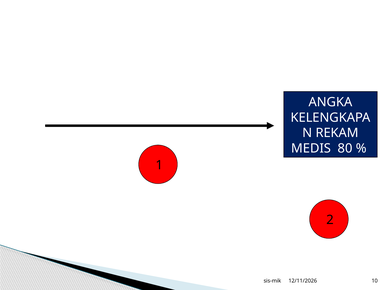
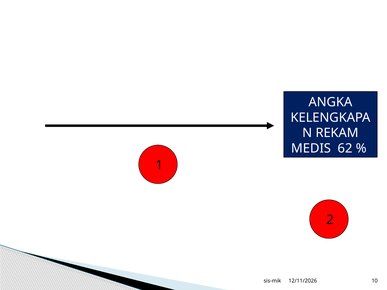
80: 80 -> 62 (345, 149)
